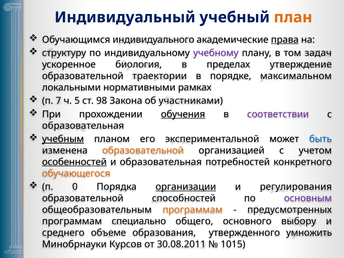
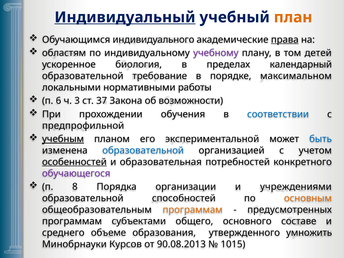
Индивидуальный underline: none -> present (125, 17)
структуру: структуру -> областям (64, 53)
задач: задач -> детей (318, 53)
утверждение: утверждение -> календарный (301, 64)
траектории: траектории -> требование (160, 76)
рамках: рамках -> работы (195, 87)
7: 7 -> 6 (59, 101)
5: 5 -> 3 (77, 101)
98: 98 -> 37 (102, 101)
участниками: участниками -> возможности (191, 101)
обучения underline: present -> none (183, 114)
соответствии colour: purple -> blue (278, 114)
образовательная: образовательная -> предпрофильной (83, 126)
образовательной colour: orange -> blue (143, 150)
обучающегося colour: orange -> purple (76, 173)
0: 0 -> 8 (75, 187)
организации underline: present -> none (186, 187)
регулирования: регулирования -> учреждениями (296, 187)
основным colour: purple -> orange (308, 198)
специально: специально -> субъектами (139, 221)
выбору: выбору -> составе (299, 221)
30.08.2011: 30.08.2011 -> 90.08.2013 (181, 244)
